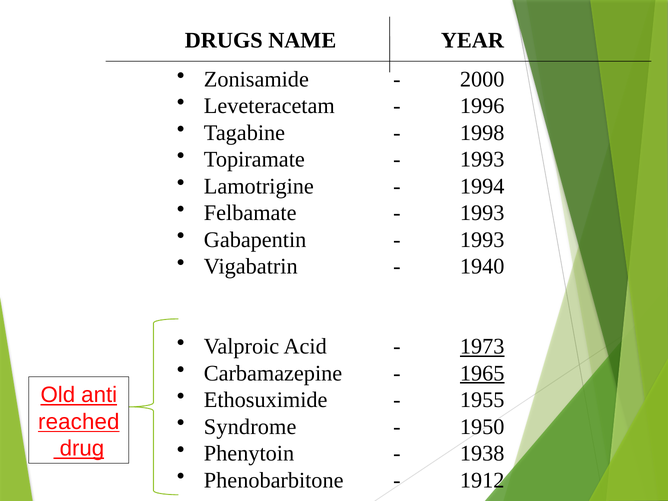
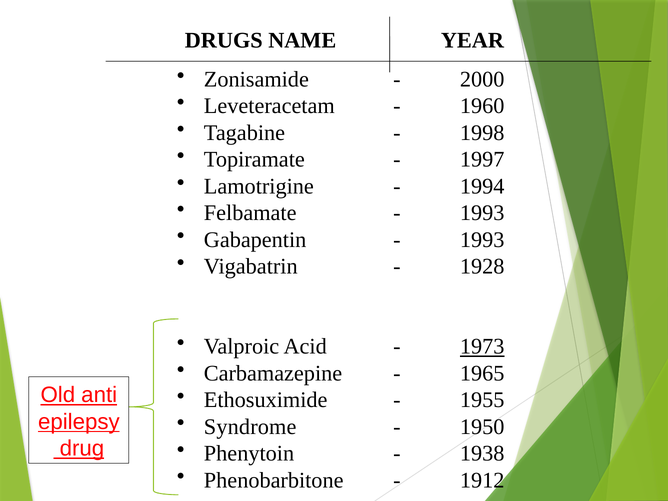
1996: 1996 -> 1960 (482, 106)
1993: 1993 -> 1997 (482, 160)
1940: 1940 -> 1928 (482, 266)
1965 underline: present -> none (482, 373)
reached: reached -> epilepsy (79, 422)
